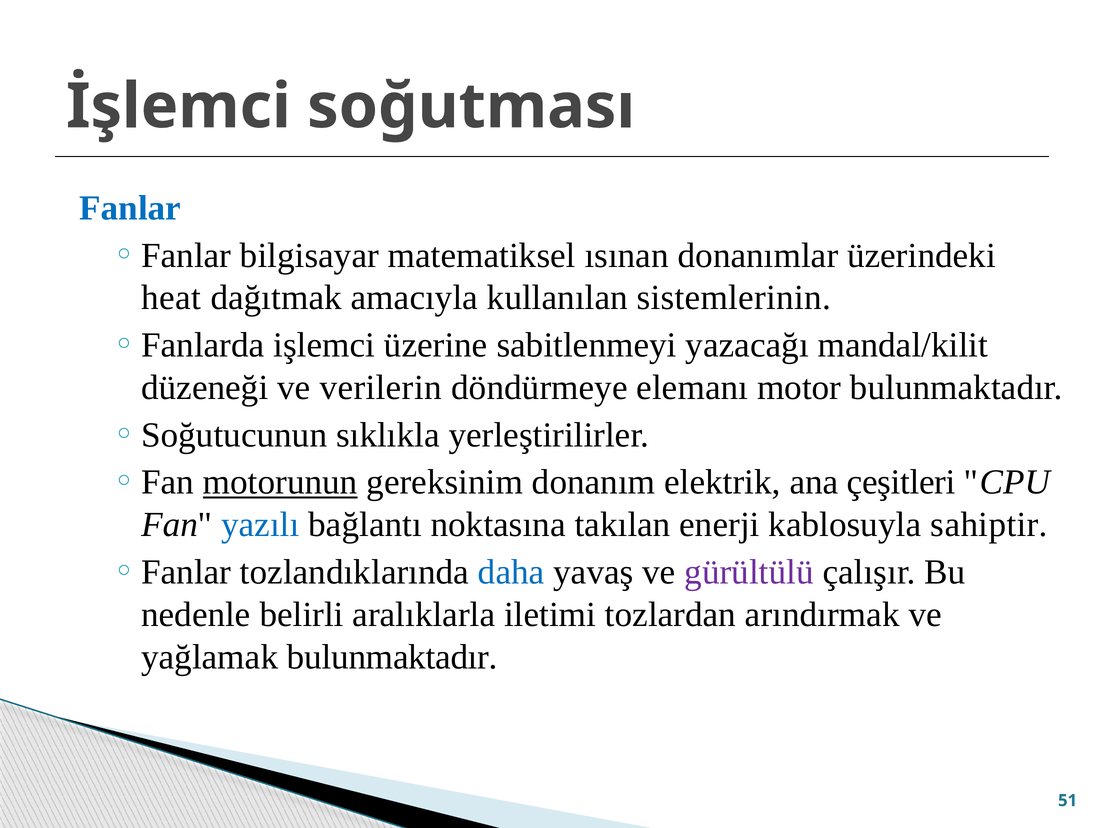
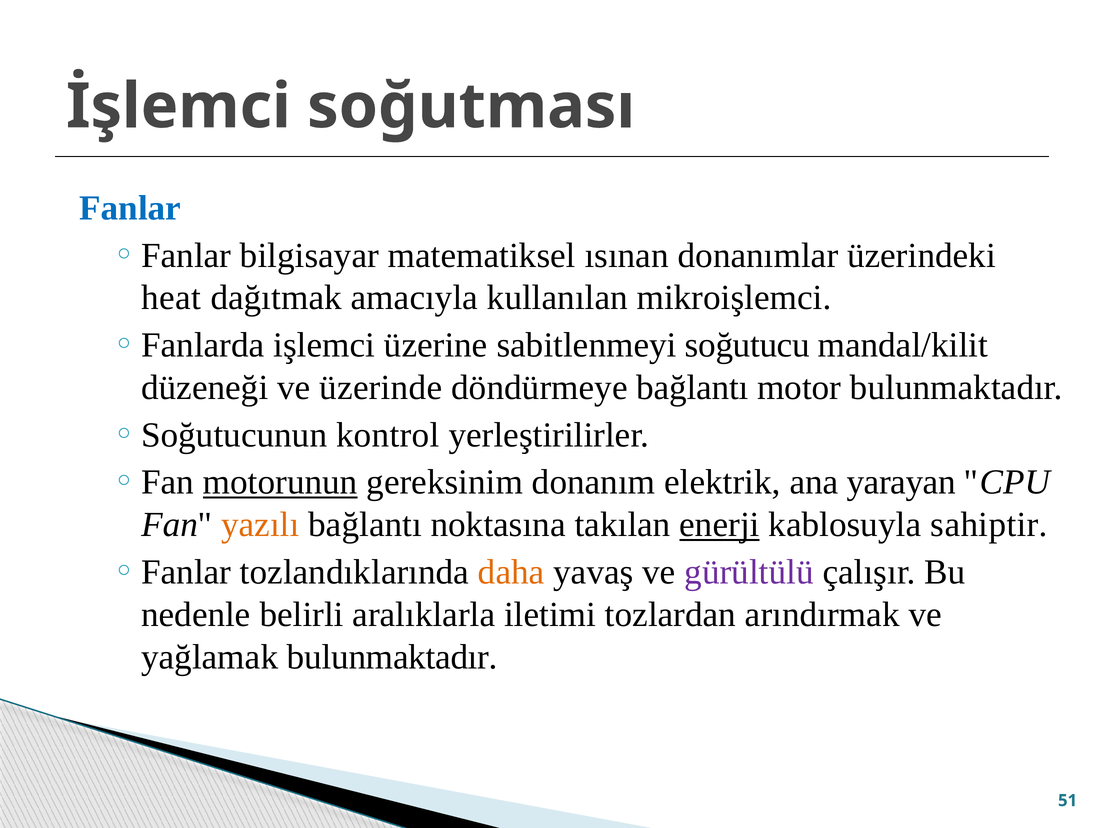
sistemlerinin: sistemlerinin -> mikroişlemci (734, 298)
yazacağı: yazacağı -> soğutucu (747, 345)
verilerin: verilerin -> üzerinde (381, 388)
döndürmeye elemanı: elemanı -> bağlantı (692, 388)
sıklıkla: sıklıkla -> kontrol (388, 435)
çeşitleri: çeşitleri -> yarayan (901, 482)
yazılı colour: blue -> orange (260, 525)
enerji underline: none -> present (719, 525)
daha colour: blue -> orange (511, 572)
